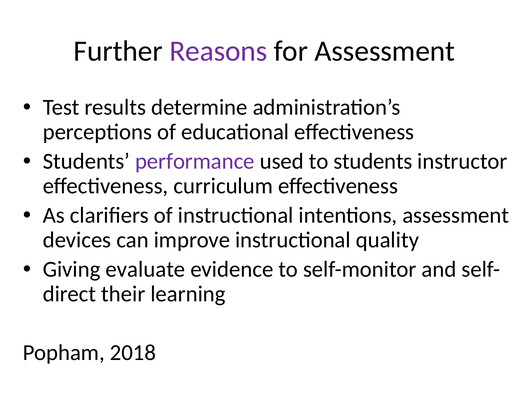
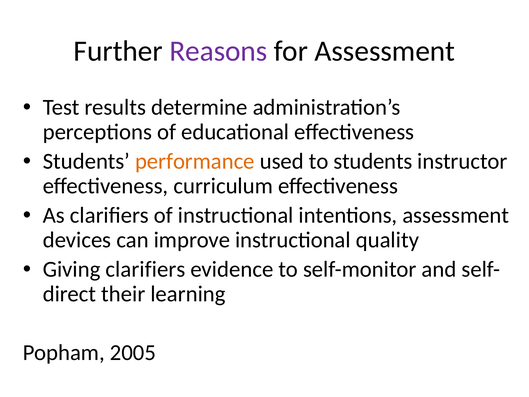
performance colour: purple -> orange (195, 161)
Giving evaluate: evaluate -> clarifiers (145, 269)
2018: 2018 -> 2005 (133, 352)
